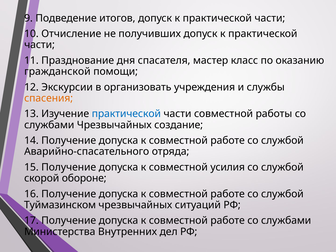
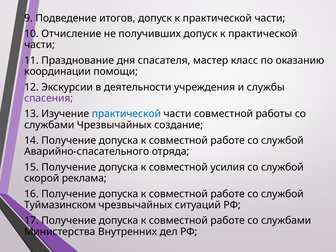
гражданской: гражданской -> координации (57, 72)
организовать: организовать -> деятельности (138, 87)
спасения colour: orange -> purple (49, 98)
обороне: обороне -> реклама (84, 178)
